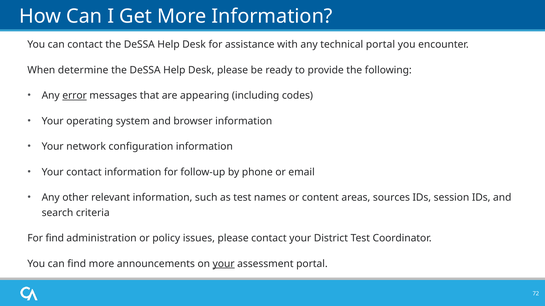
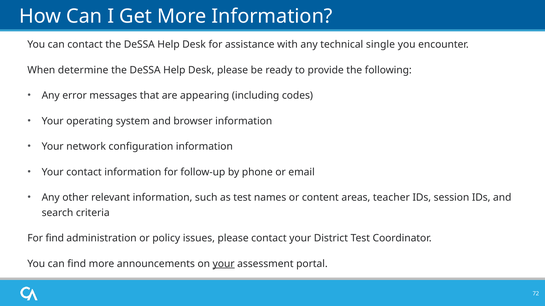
technical portal: portal -> single (380, 45)
error underline: present -> none (75, 96)
sources: sources -> teacher (391, 198)
